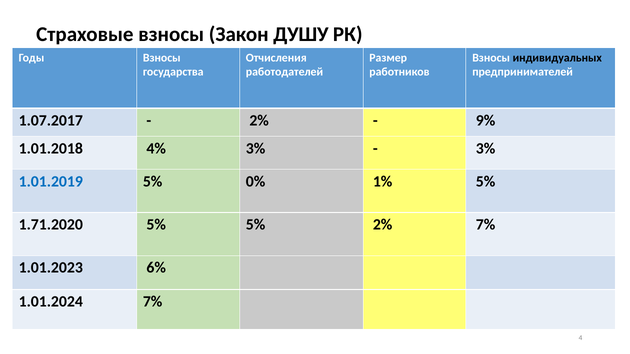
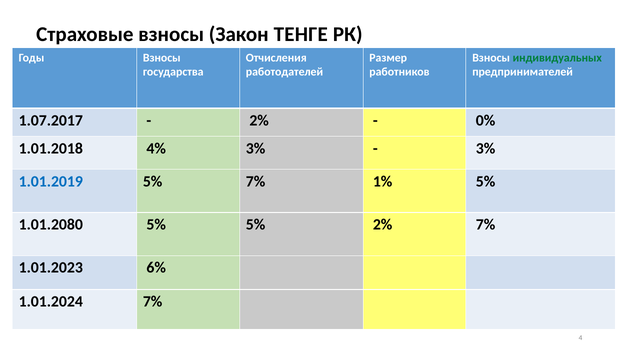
ДУШУ: ДУШУ -> ТЕНГЕ (301, 34)
индивидуальных colour: black -> green (557, 58)
9%: 9% -> 0% (486, 121)
5% 0%: 0% -> 7% (256, 182)
1.71.2020: 1.71.2020 -> 1.01.2080 (51, 225)
